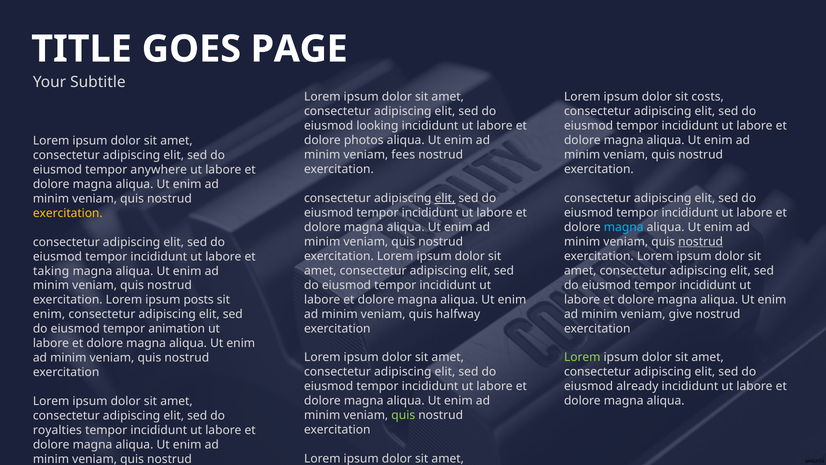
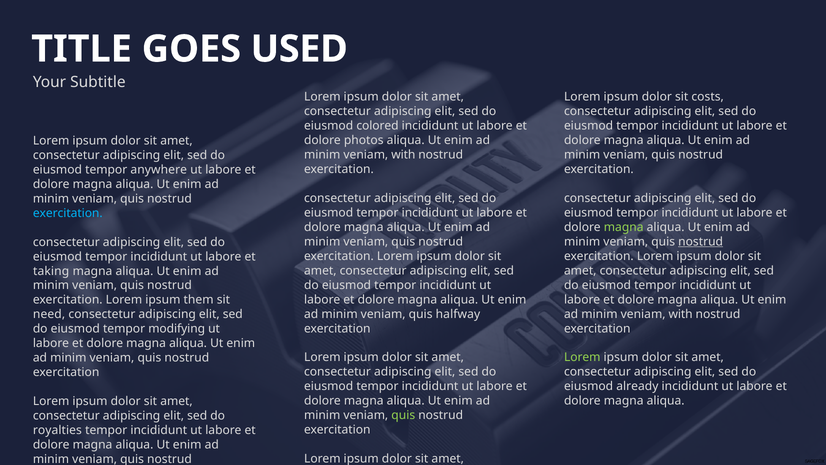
PAGE: PAGE -> USED (299, 49)
looking: looking -> colored (377, 126)
fees: fees -> with (403, 155)
elit underline: present -> none (445, 198)
exercitation colour: yellow -> light blue (68, 213)
magna colour: light blue -> light green (624, 227)
posts: posts -> them (199, 300)
give: give -> with (681, 314)
enim: enim -> need (49, 314)
animation: animation -> modifying (177, 329)
